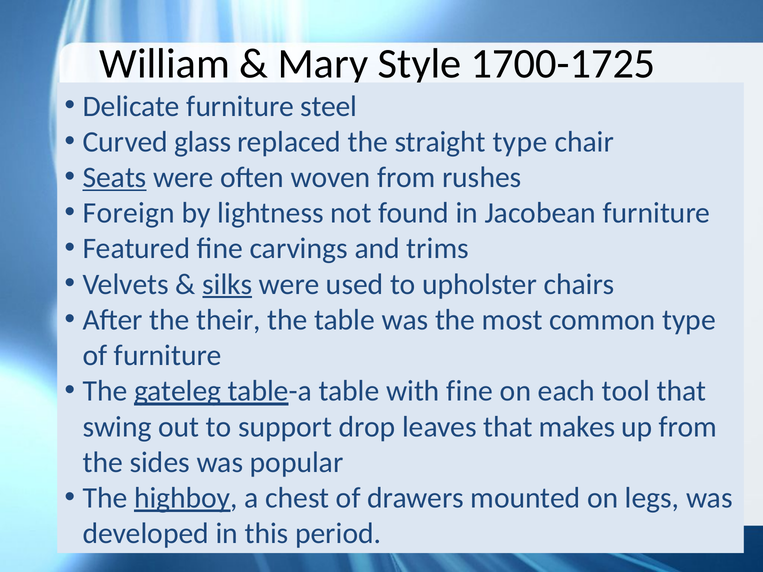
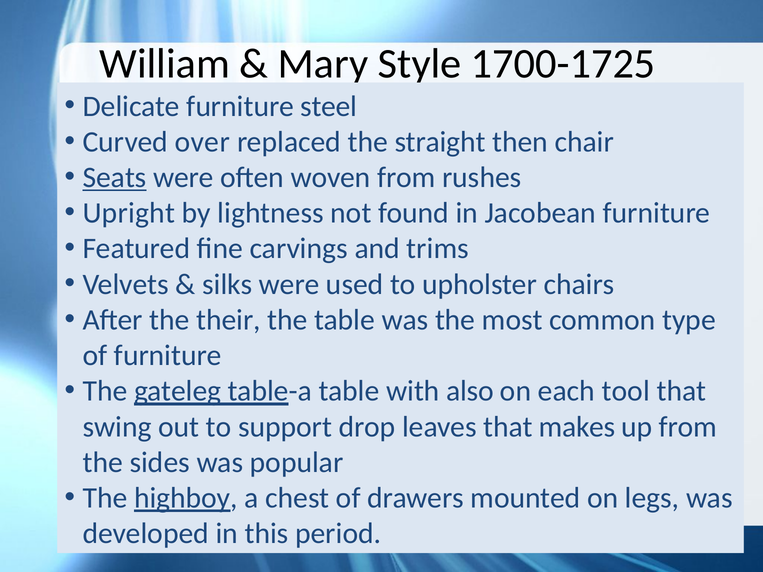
glass: glass -> over (202, 142)
straight type: type -> then (520, 142)
Foreign: Foreign -> Upright (129, 213)
silks underline: present -> none (227, 284)
with fine: fine -> also (470, 391)
